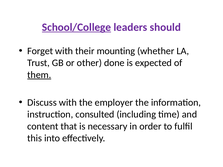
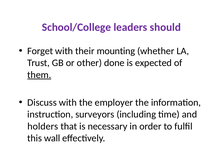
School/College underline: present -> none (77, 27)
consulted: consulted -> surveyors (95, 115)
content: content -> holders (43, 126)
into: into -> wall (52, 138)
